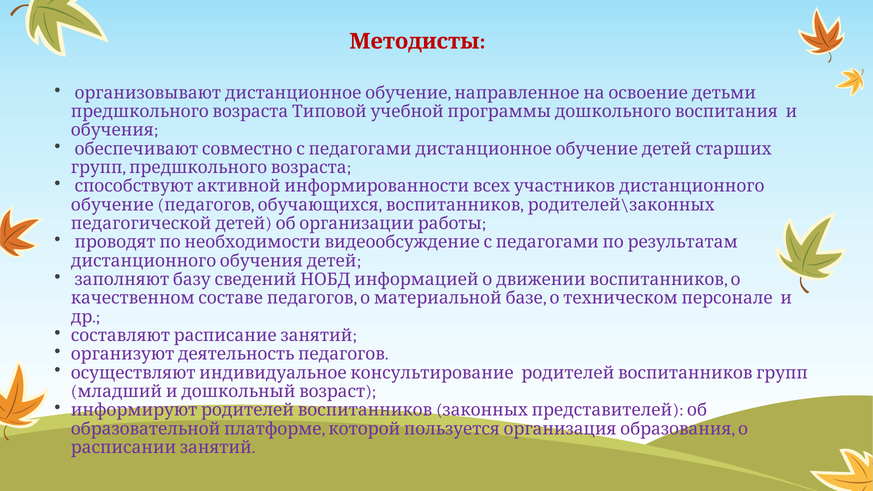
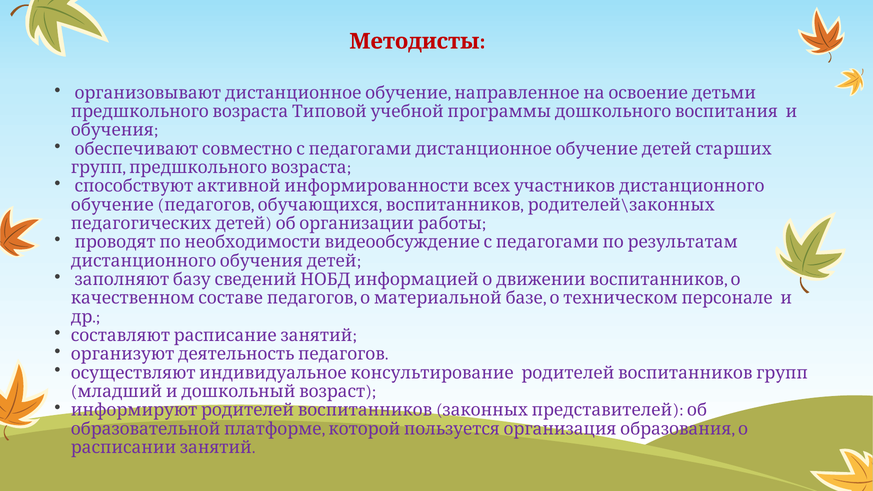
педагогической: педагогической -> педагогических (141, 224)
